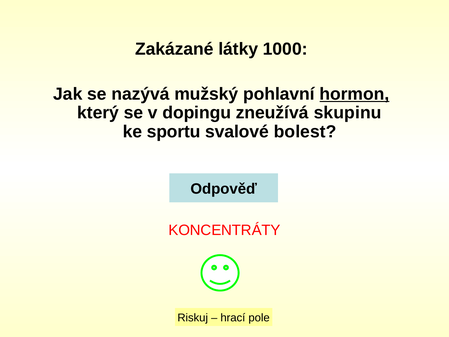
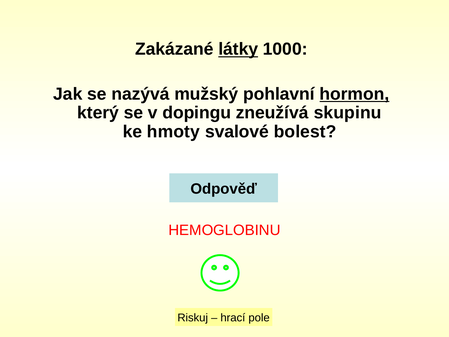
látky underline: none -> present (238, 49)
sportu: sportu -> hmoty (173, 132)
KONCENTRÁTY: KONCENTRÁTY -> HEMOGLOBINU (225, 230)
